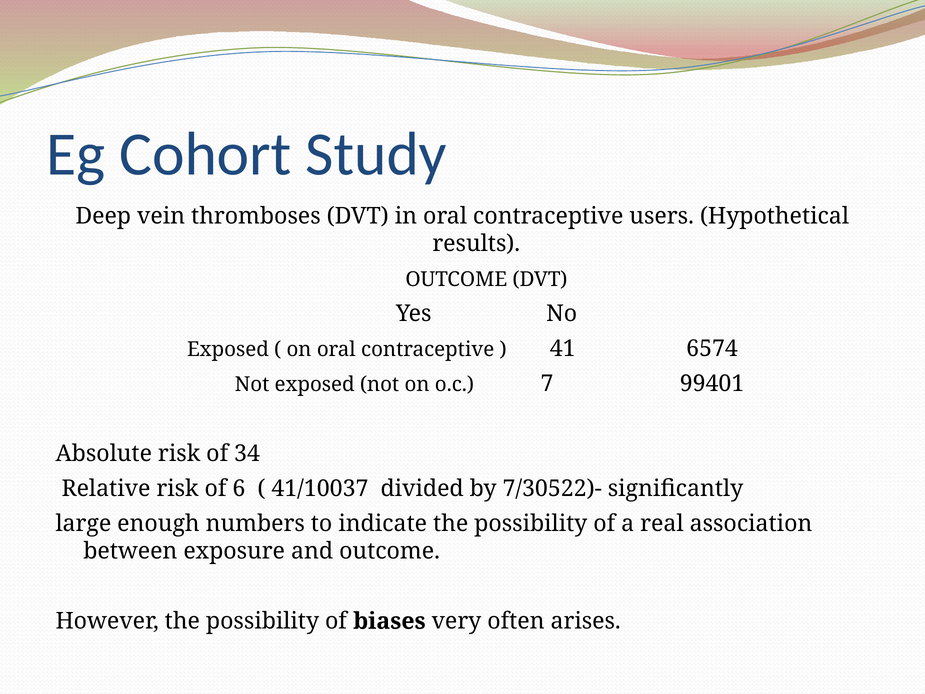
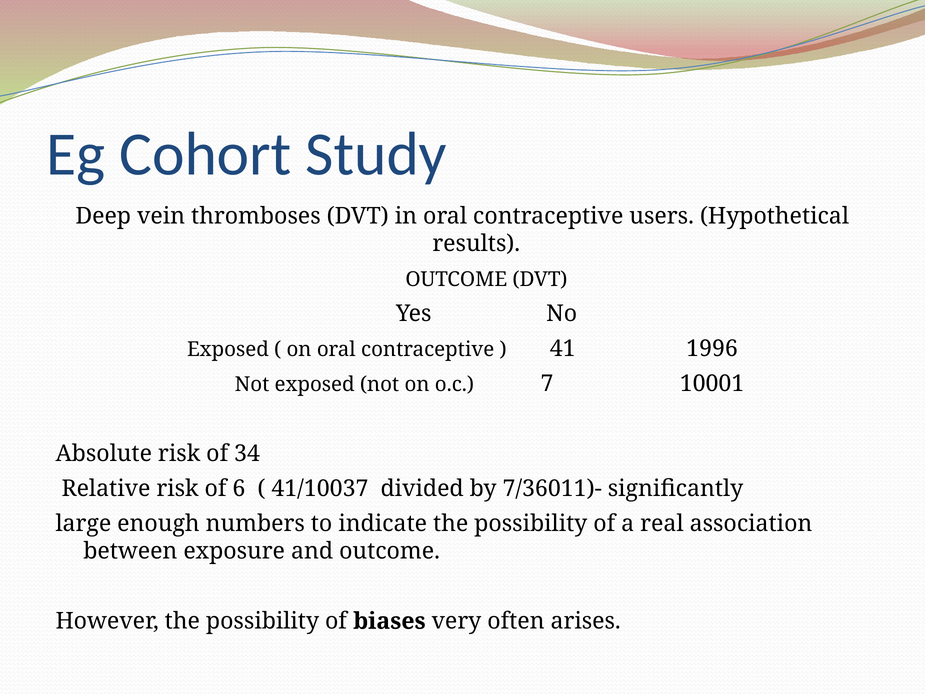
6574: 6574 -> 1996 (712, 348)
99401: 99401 -> 10001 (712, 383)
7/30522)-: 7/30522)- -> 7/36011)- (552, 488)
